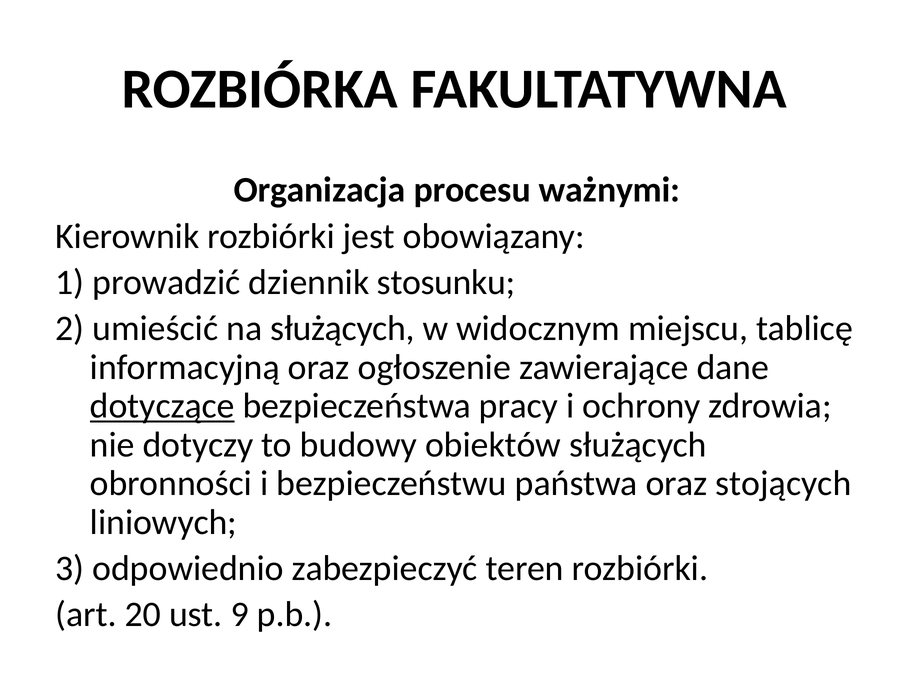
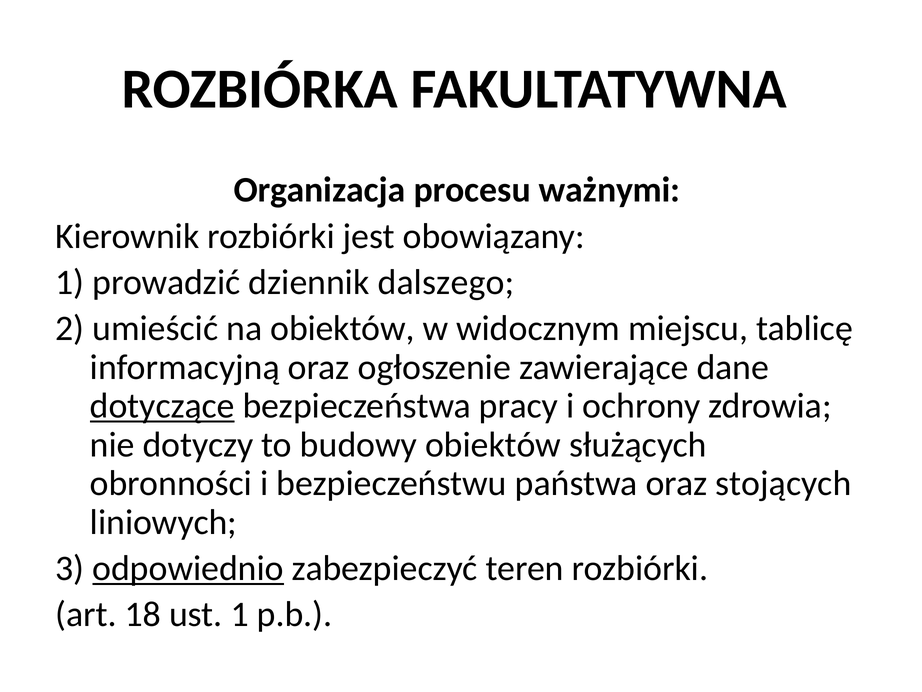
stosunku: stosunku -> dalszego (446, 282)
na służących: służących -> obiektów (342, 328)
odpowiednio underline: none -> present (188, 568)
20: 20 -> 18 (143, 614)
ust 9: 9 -> 1 (240, 614)
